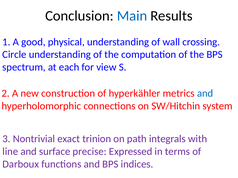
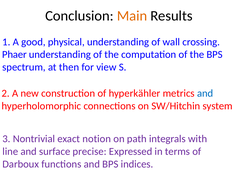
Main colour: blue -> orange (132, 16)
Circle: Circle -> Phaer (14, 55)
each: each -> then (69, 67)
trinion: trinion -> notion (97, 139)
